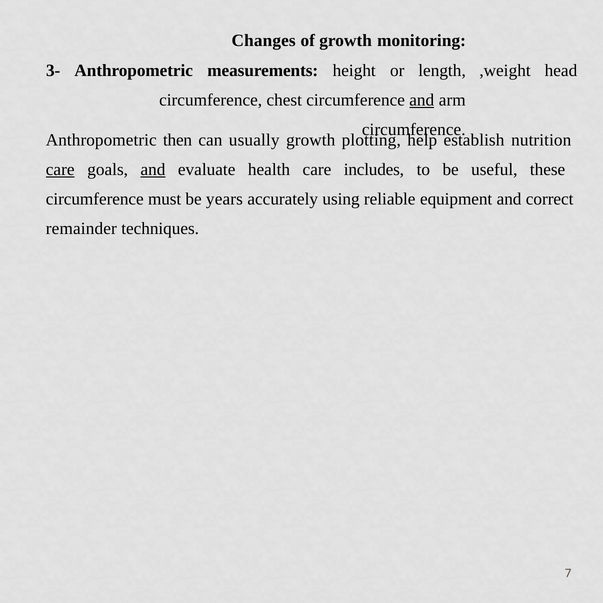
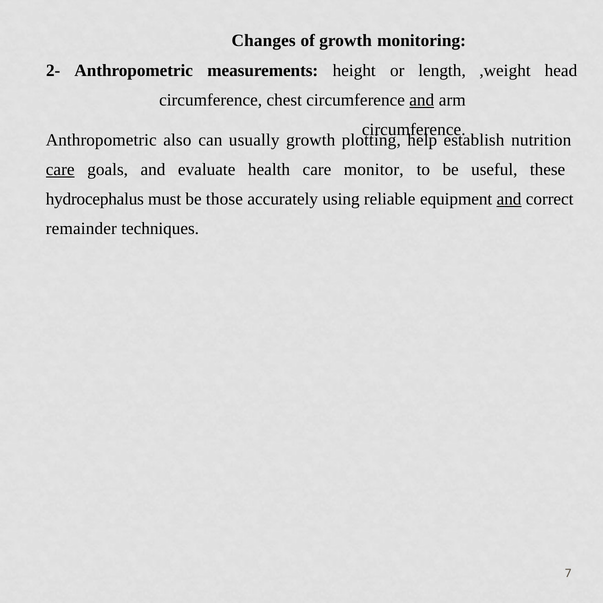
3-: 3- -> 2- (53, 71)
then: then -> also (177, 140)
and underline: present -> none (153, 169)
includes: includes -> monitor (374, 169)
circumference: circumference -> hydrocephalus (95, 199)
years: years -> those (224, 199)
and underline: none -> present (509, 199)
